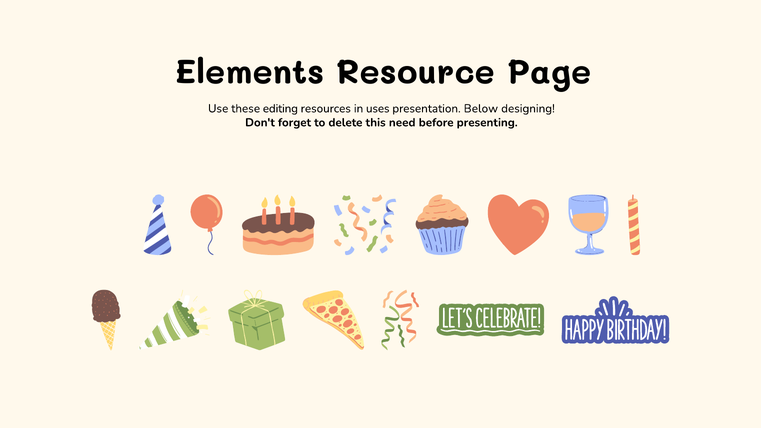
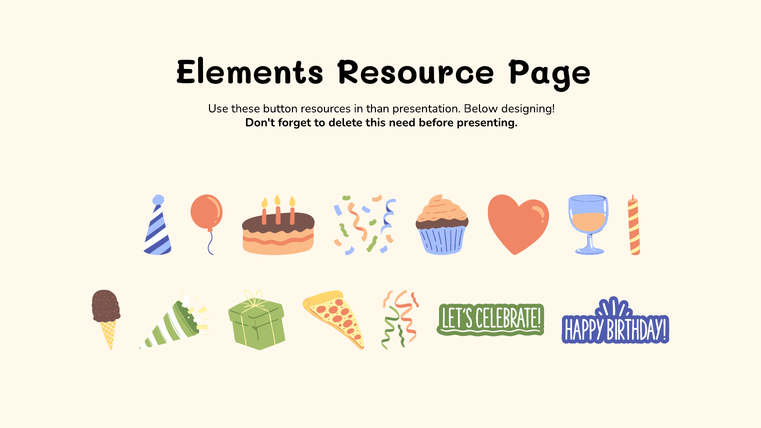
editing: editing -> button (280, 109)
uses: uses -> than (378, 109)
